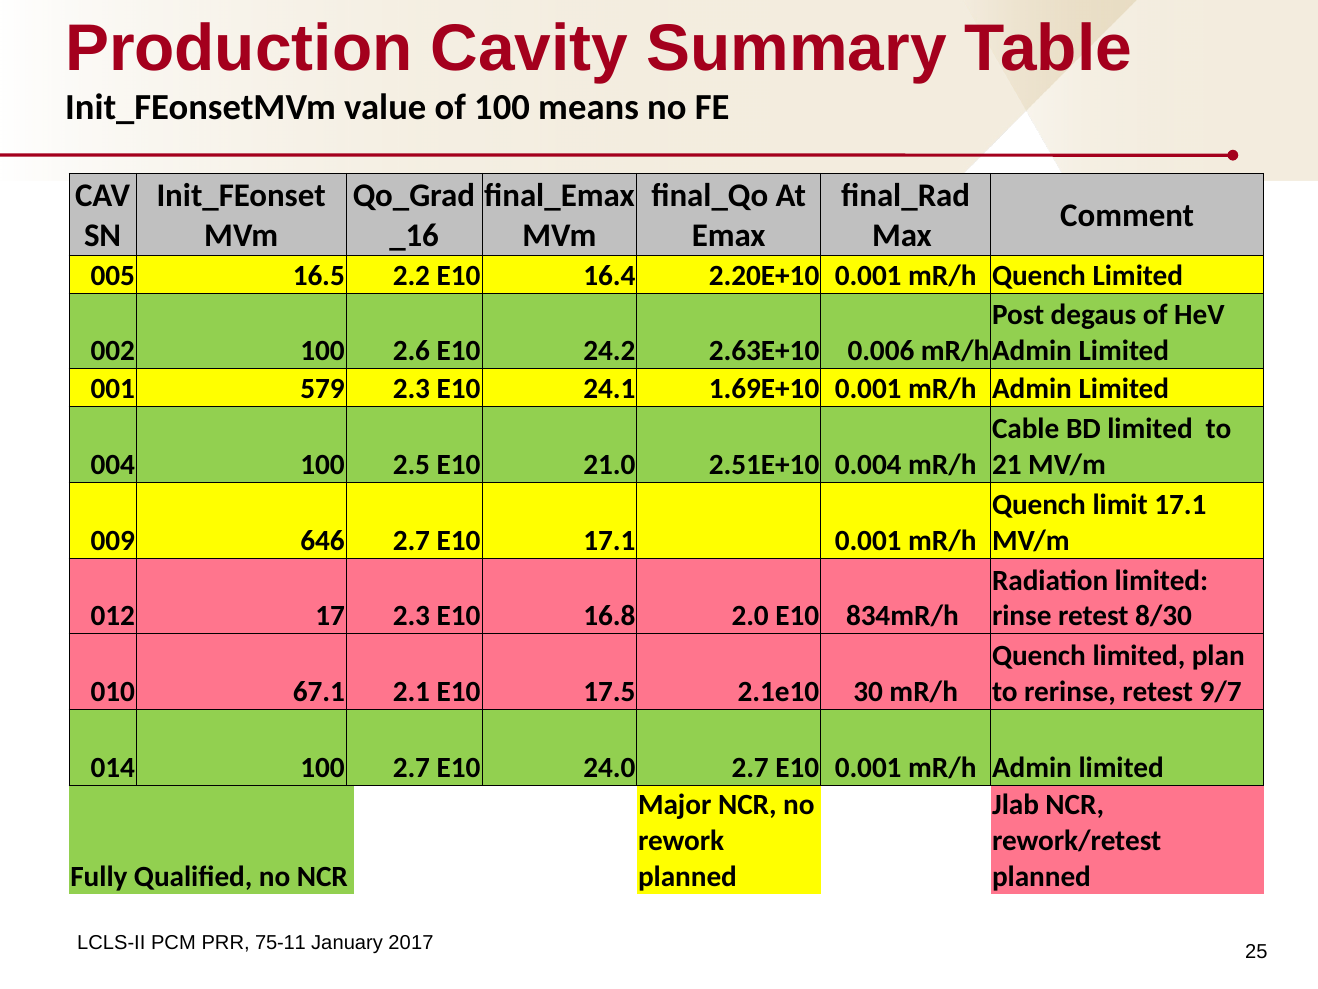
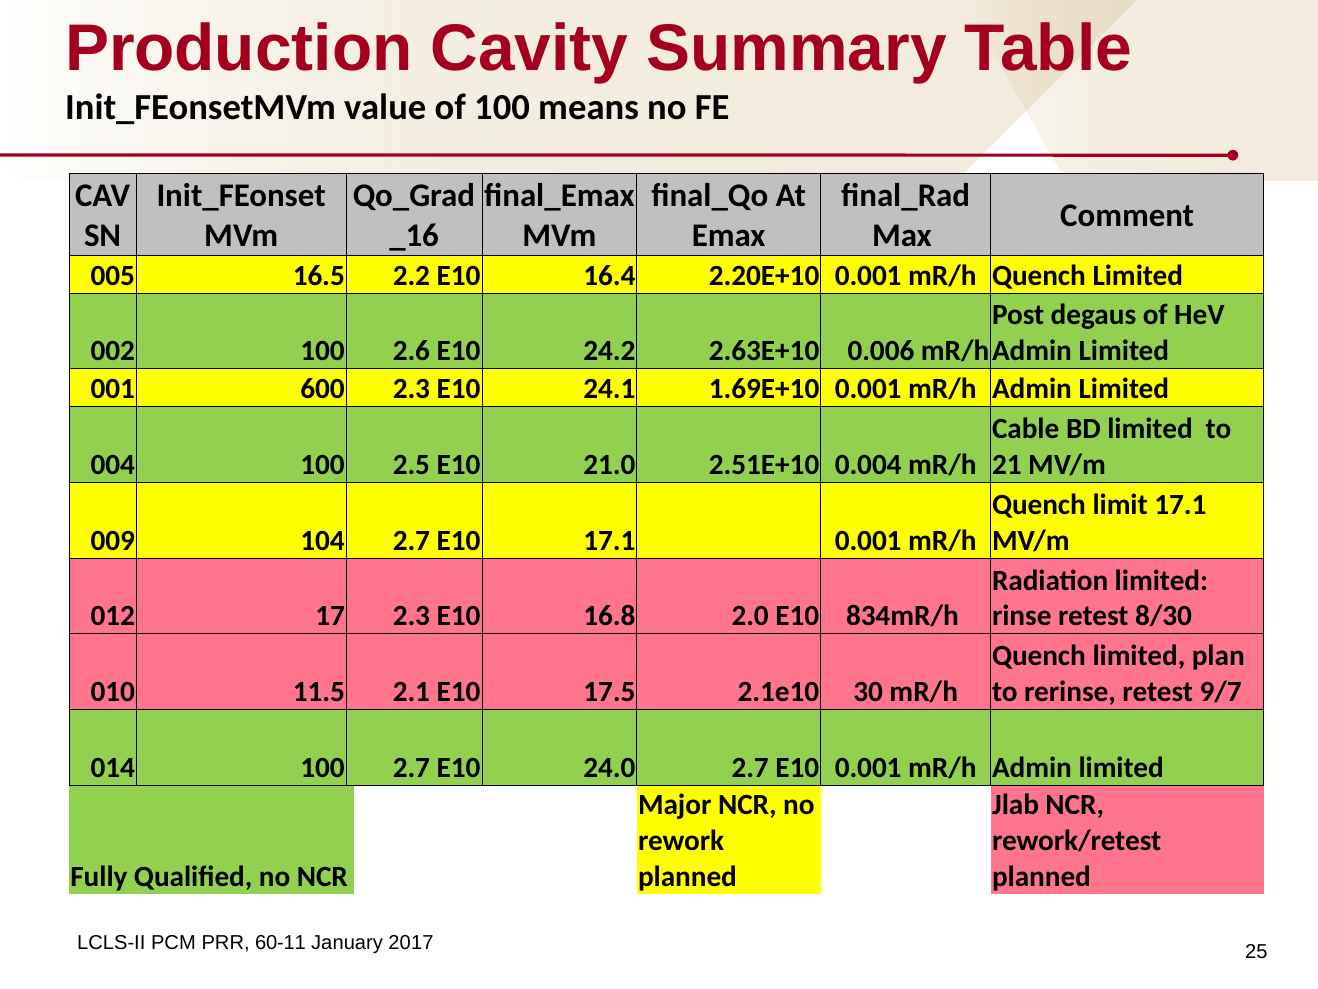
579: 579 -> 600 (323, 389)
646: 646 -> 104 (323, 540)
67.1: 67.1 -> 11.5 (319, 692)
75-11: 75-11 -> 60-11 (280, 943)
